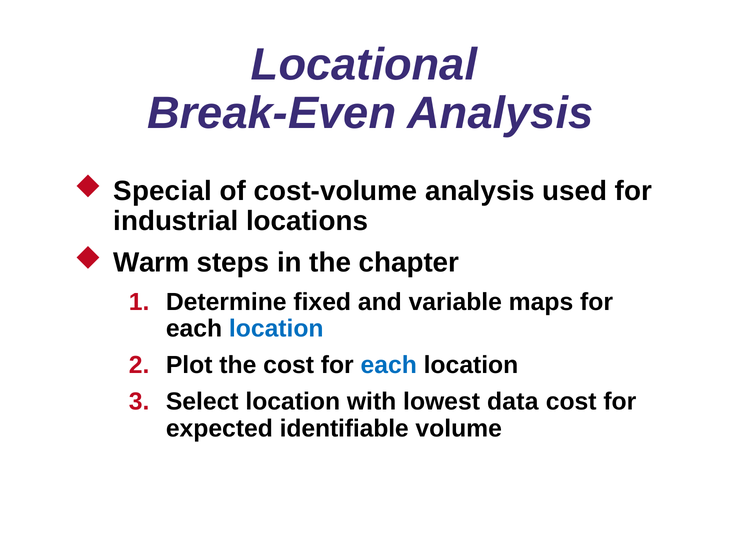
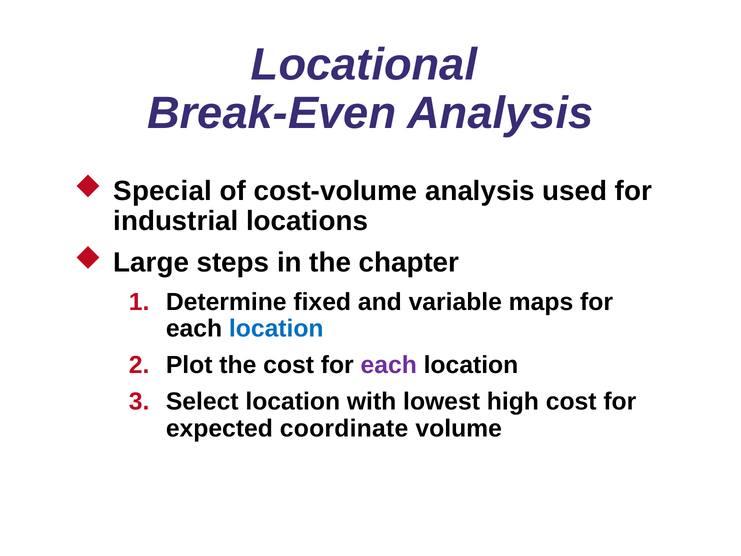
Warm: Warm -> Large (151, 262)
each colour: blue -> purple (389, 365)
data: data -> high (513, 402)
identifiable: identifiable -> coordinate (344, 428)
